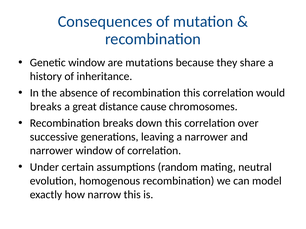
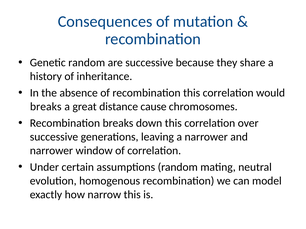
Genetic window: window -> random (87, 63)
are mutations: mutations -> successive (149, 63)
